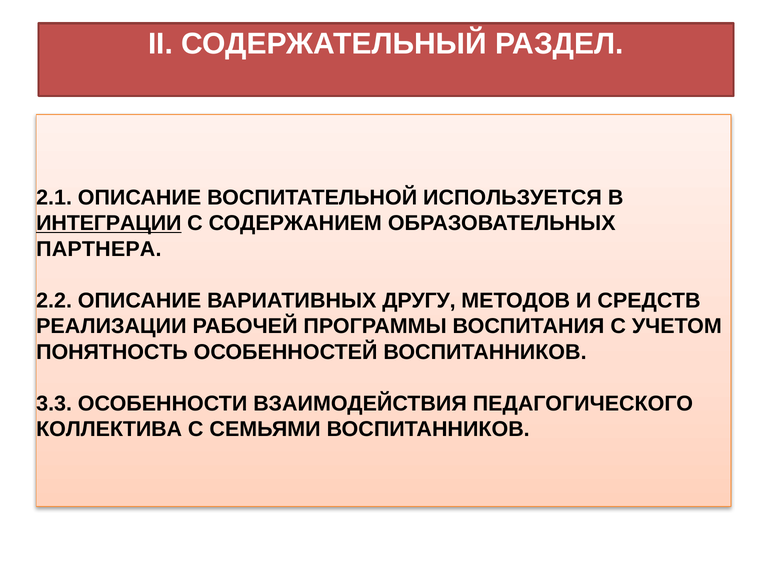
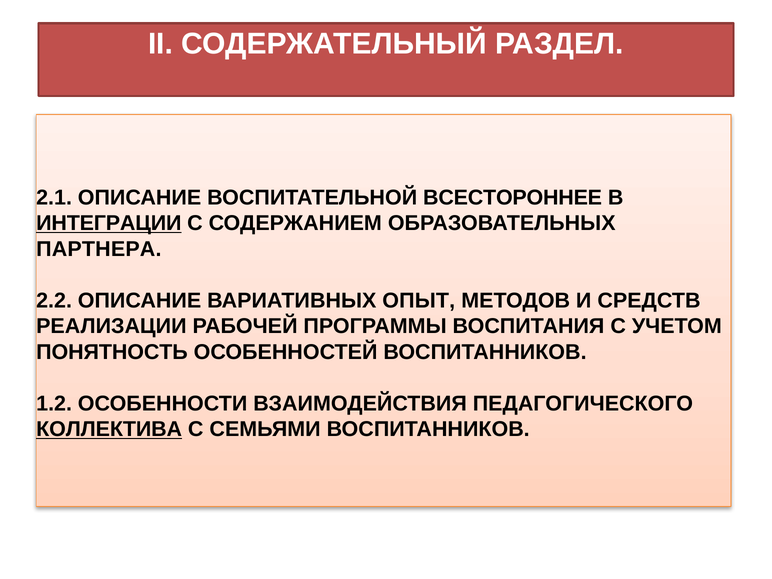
ИСПОЛЬЗУЕТСЯ: ИСПОЛЬЗУЕТСЯ -> ВСЕСТОРОННЕЕ (513, 198)
ДРУГУ: ДРУГУ -> ОПЫТ (419, 301)
3.3: 3.3 -> 1.2 (54, 403)
КОЛЛЕКТИВА underline: none -> present (109, 429)
